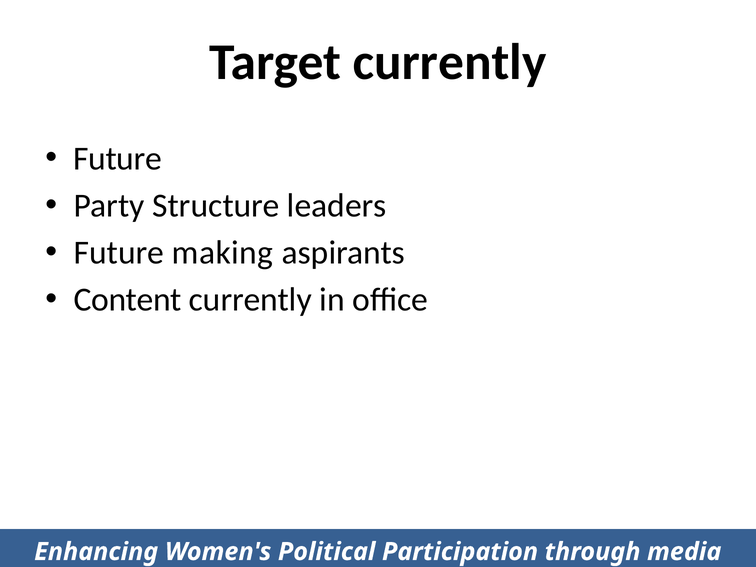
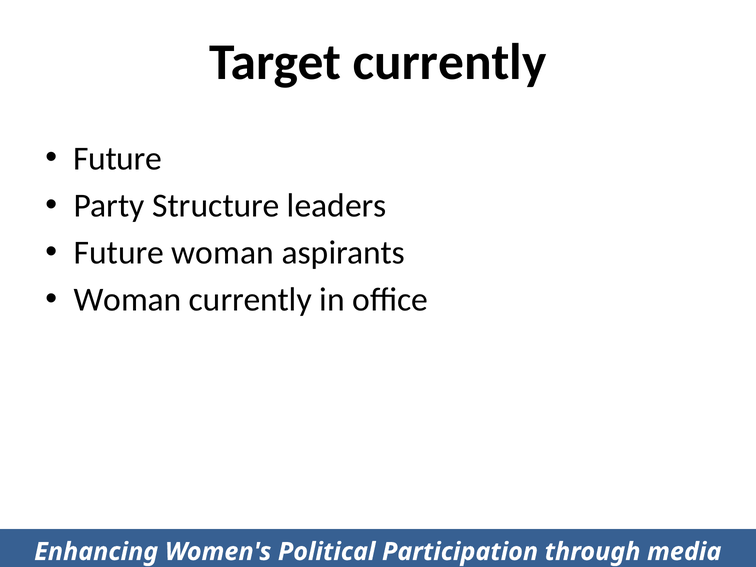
Future making: making -> woman (223, 253)
Content: Content -> Woman (128, 300)
